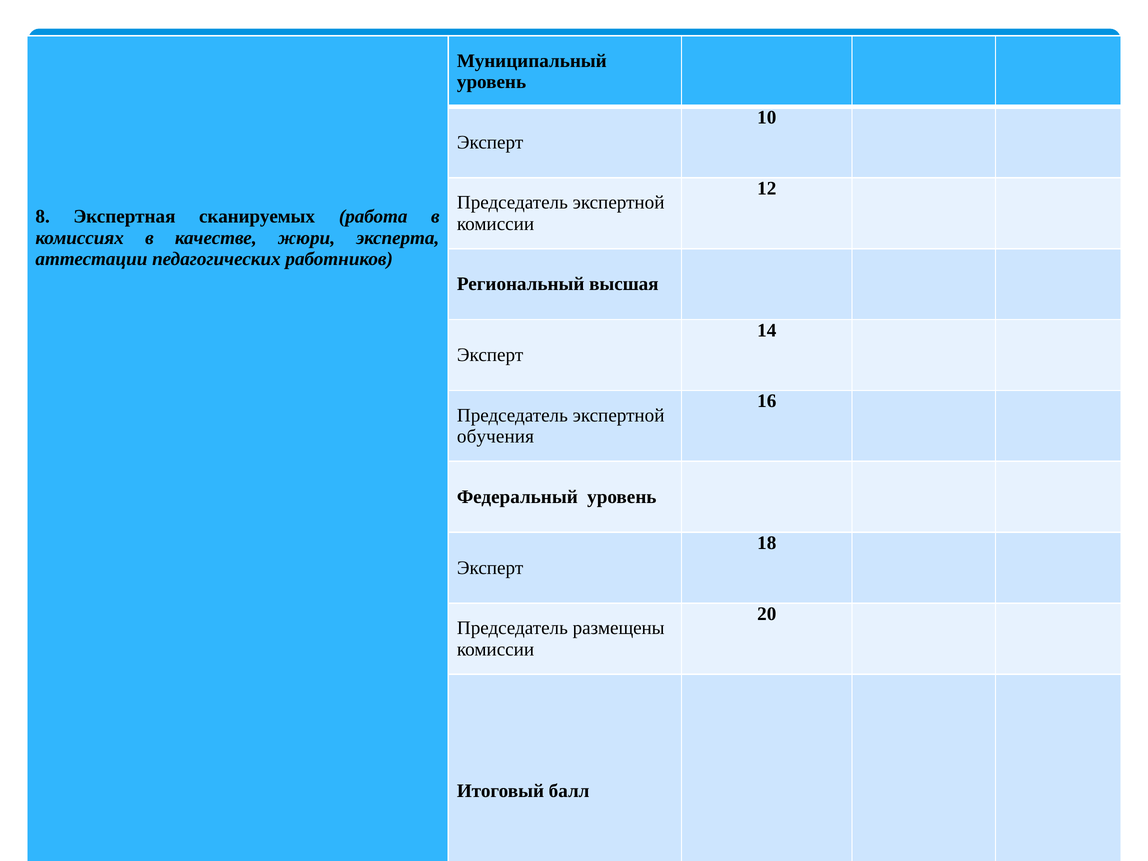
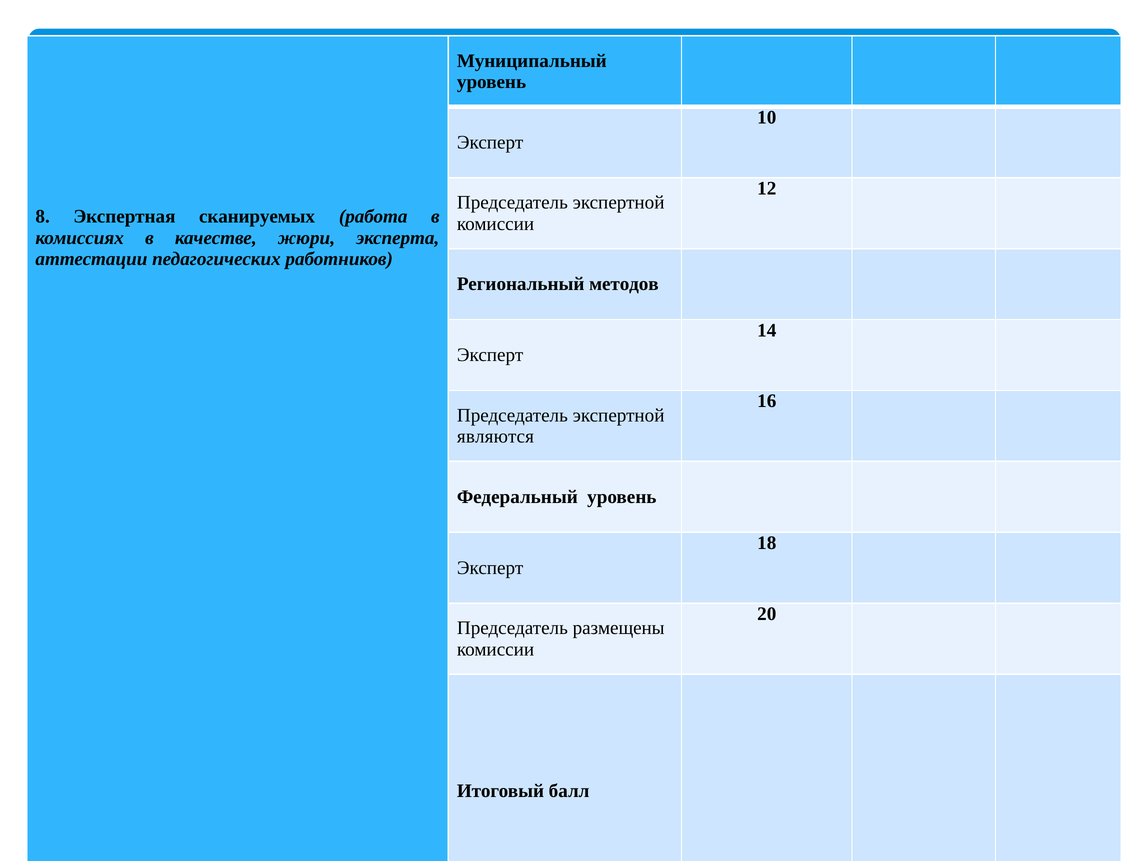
высшая: высшая -> методов (624, 284)
обучения: обучения -> являются (495, 437)
